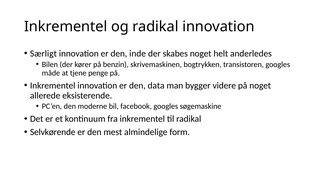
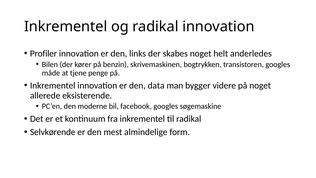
Særligt: Særligt -> Profiler (43, 53)
inde: inde -> links (138, 53)
